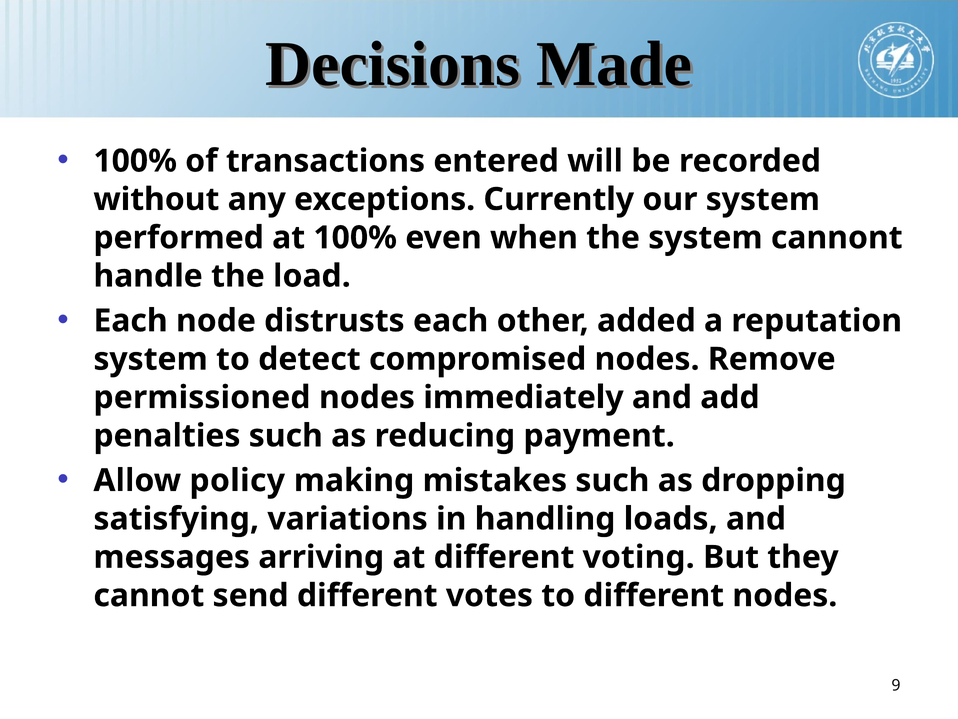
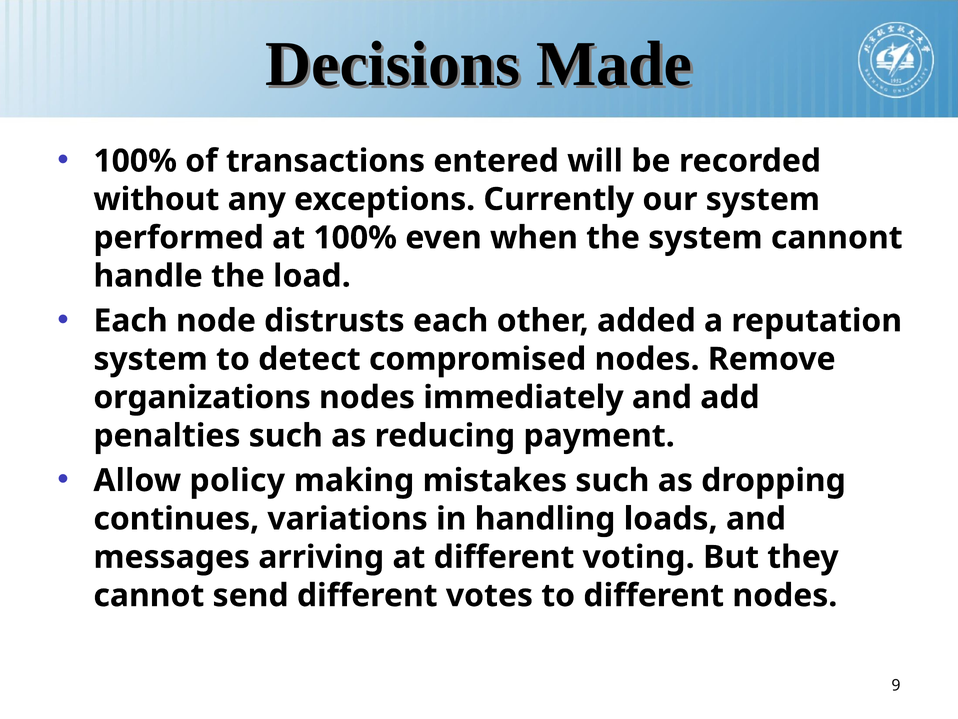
permissioned: permissioned -> organizations (202, 397)
satisfying: satisfying -> continues (176, 519)
